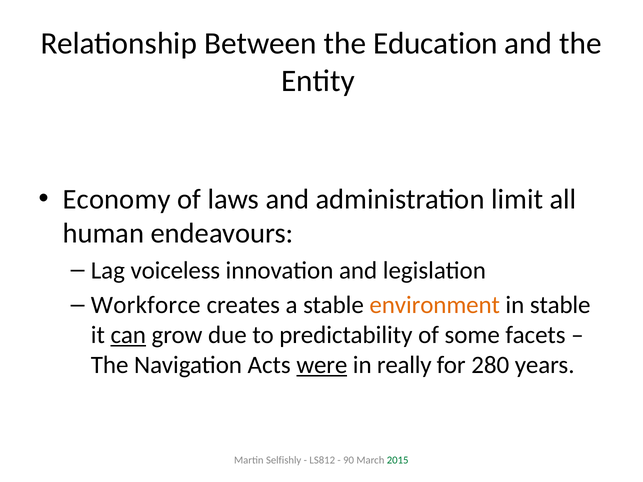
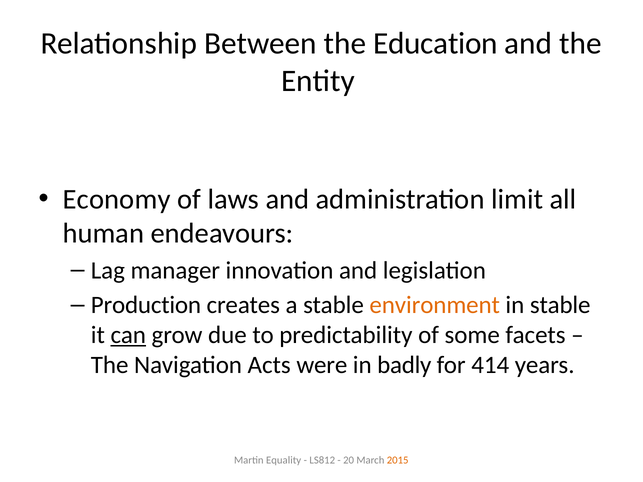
voiceless: voiceless -> manager (175, 270)
Workforce: Workforce -> Production (146, 305)
were underline: present -> none (322, 365)
really: really -> badly (404, 365)
280: 280 -> 414 (490, 365)
Selfishly: Selfishly -> Equality (284, 460)
90: 90 -> 20 (349, 460)
2015 colour: green -> orange (398, 460)
